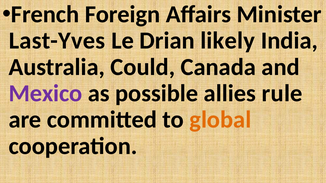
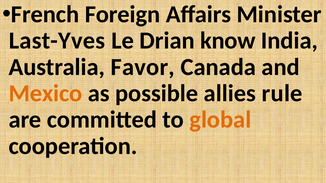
likely: likely -> know (228, 41)
Could: Could -> Favor (143, 67)
Mexico colour: purple -> orange (45, 93)
